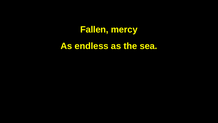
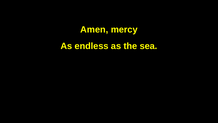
Fallen: Fallen -> Amen (94, 30)
